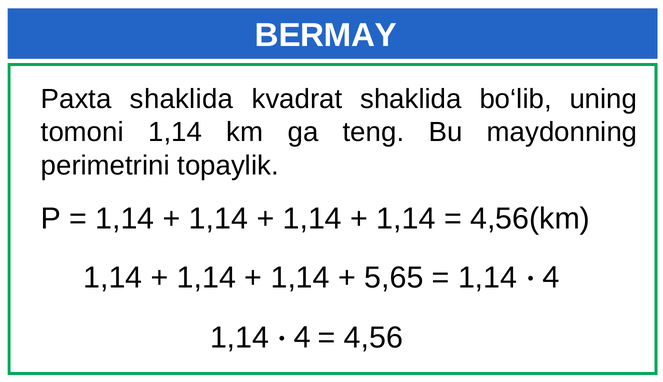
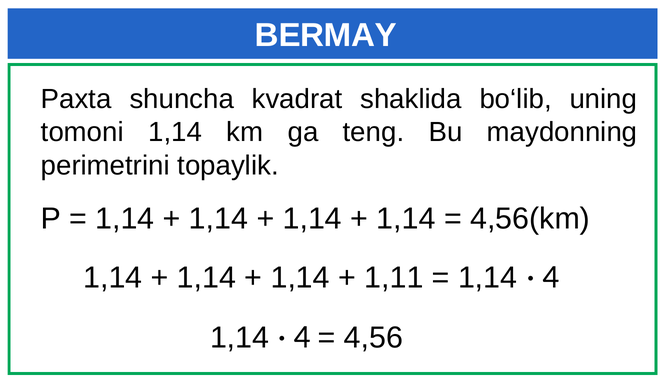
Paxta shaklida: shaklida -> shuncha (182, 99)
5,65: 5,65 -> 1,11 (394, 278)
